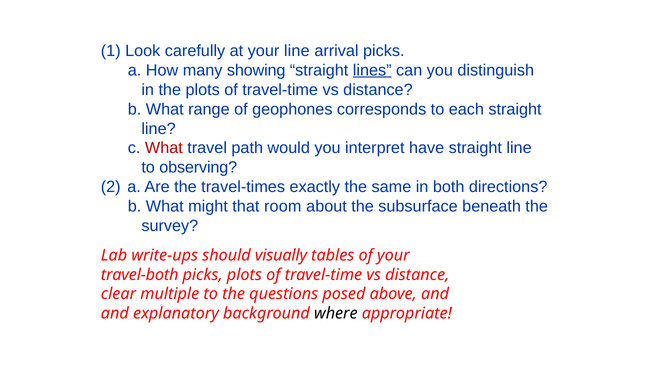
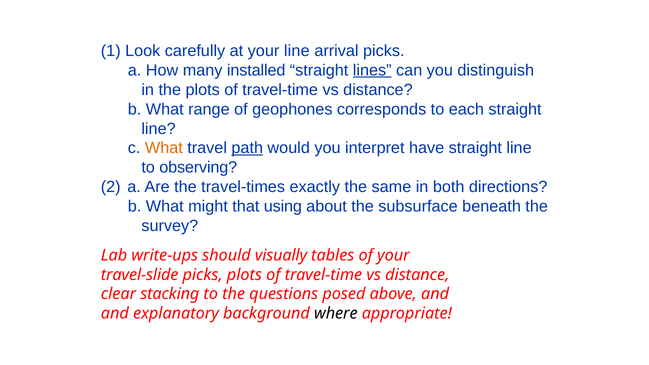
showing: showing -> installed (256, 70)
What colour: red -> orange (164, 148)
path underline: none -> present (247, 148)
room: room -> using (283, 207)
travel-both: travel-both -> travel-slide (140, 275)
multiple: multiple -> stacking (170, 294)
